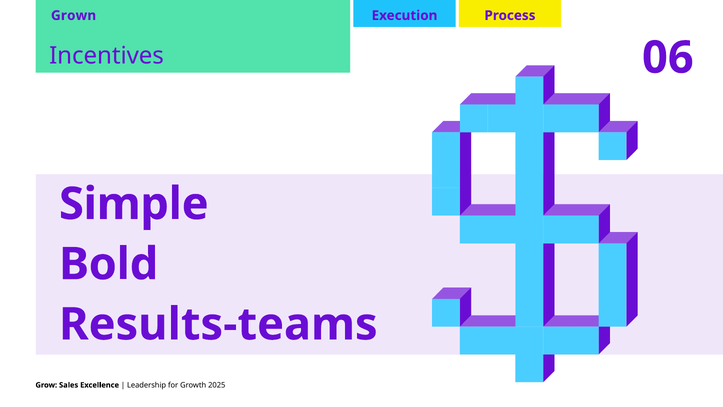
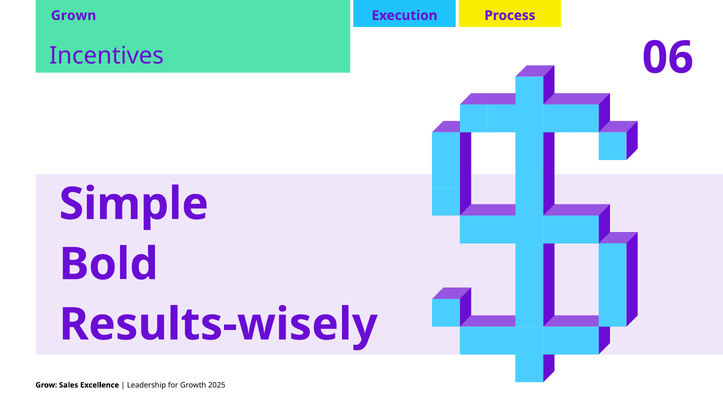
Results-teams: Results-teams -> Results-wisely (218, 324)
